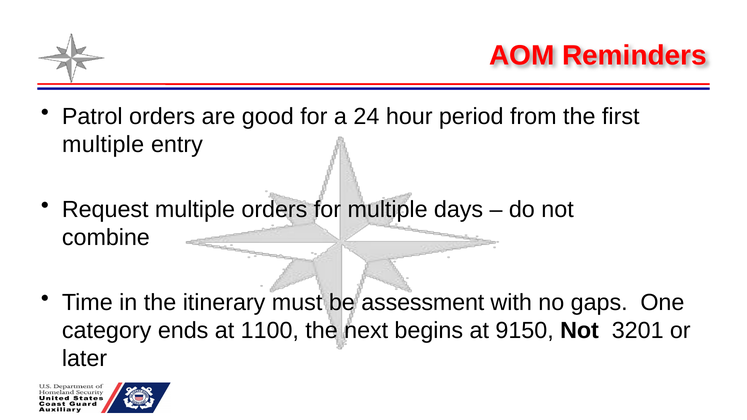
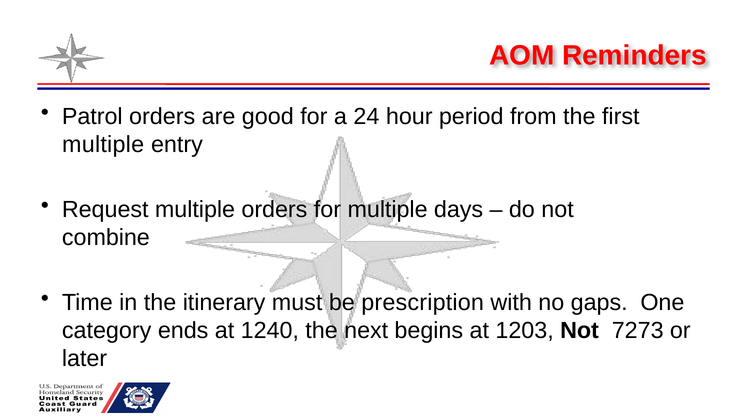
assessment: assessment -> prescription (423, 302)
1100: 1100 -> 1240 (270, 330)
9150: 9150 -> 1203 (525, 330)
3201: 3201 -> 7273 (638, 330)
